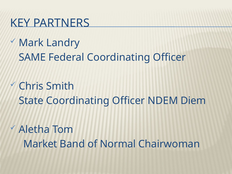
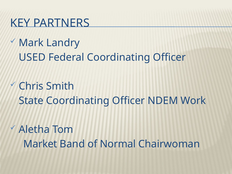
SAME: SAME -> USED (32, 57)
Diem: Diem -> Work (193, 101)
